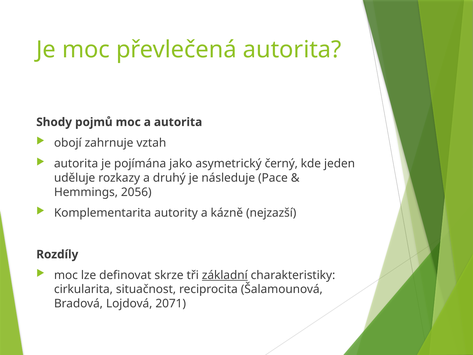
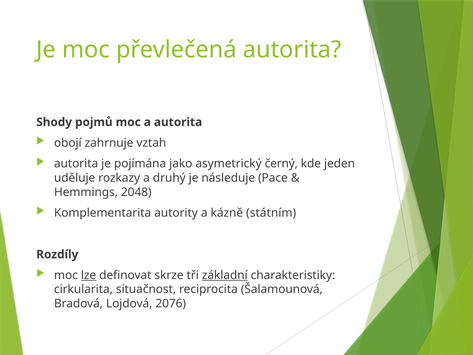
2056: 2056 -> 2048 (136, 192)
nejzazší: nejzazší -> státním (271, 213)
lze underline: none -> present (89, 275)
2071: 2071 -> 2076 (171, 303)
